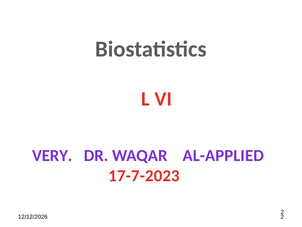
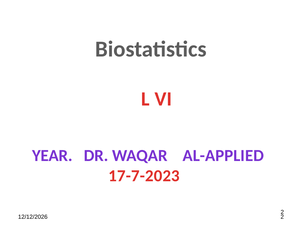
VERY: VERY -> YEAR (52, 155)
